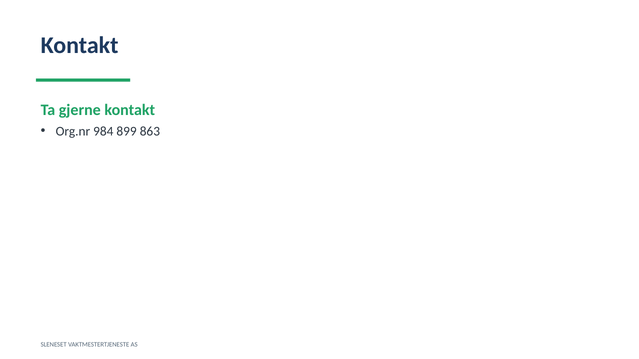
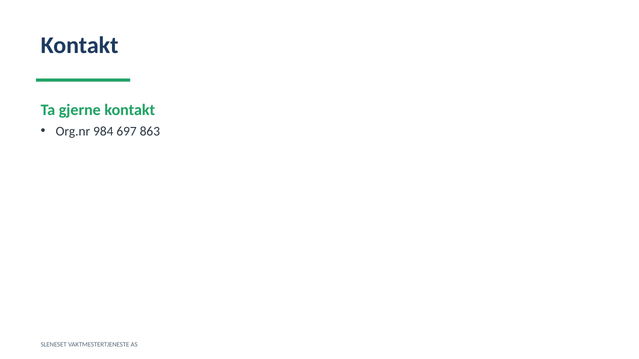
899: 899 -> 697 (127, 131)
